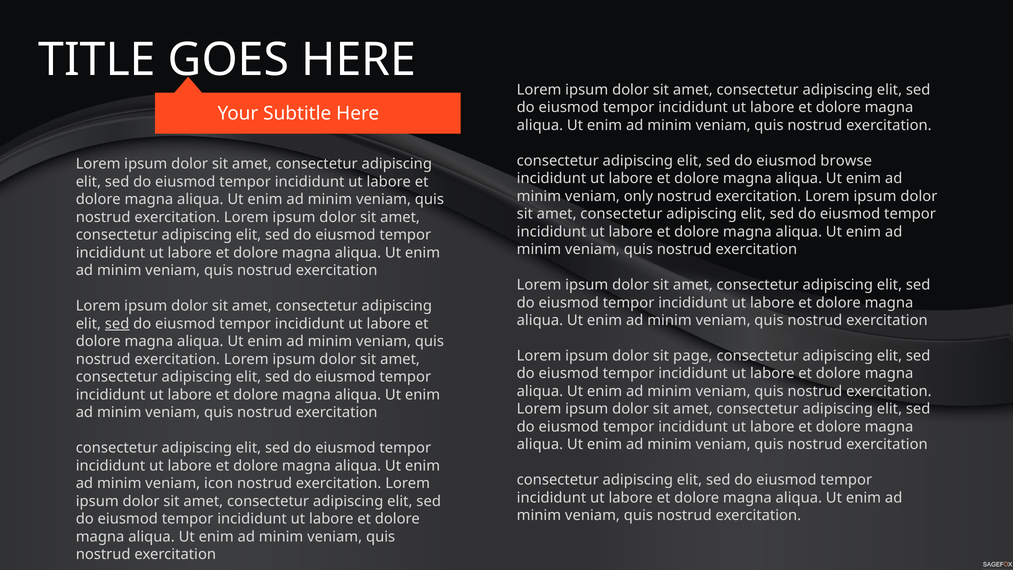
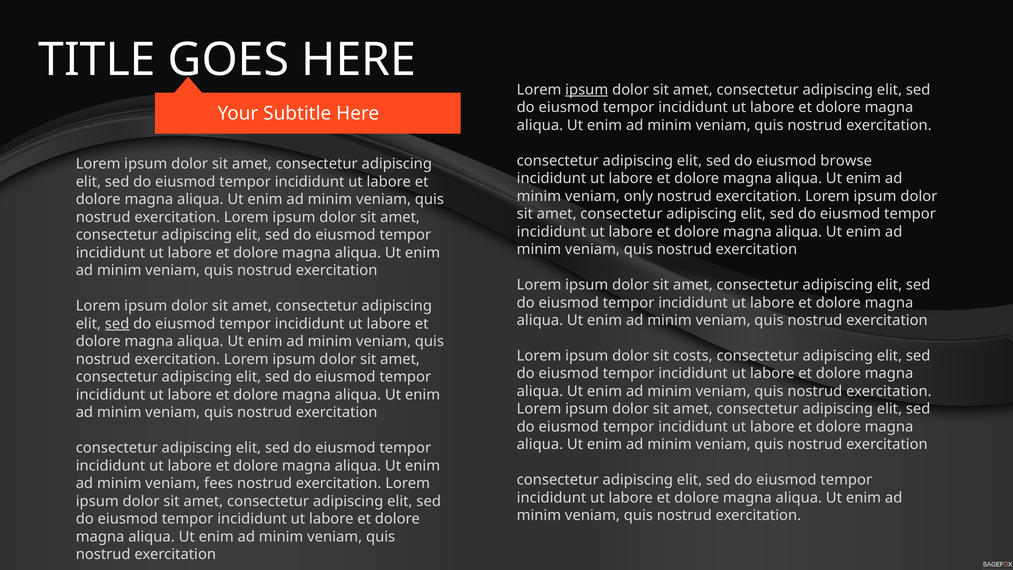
ipsum underline: none -> present (587, 90)
page: page -> costs (693, 356)
icon: icon -> fees (219, 483)
